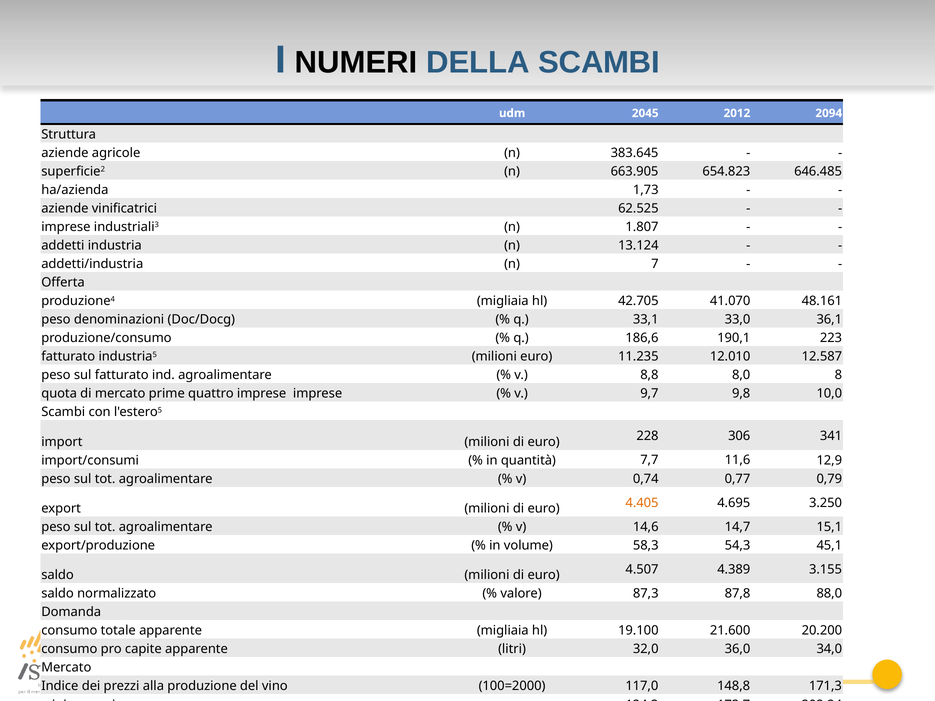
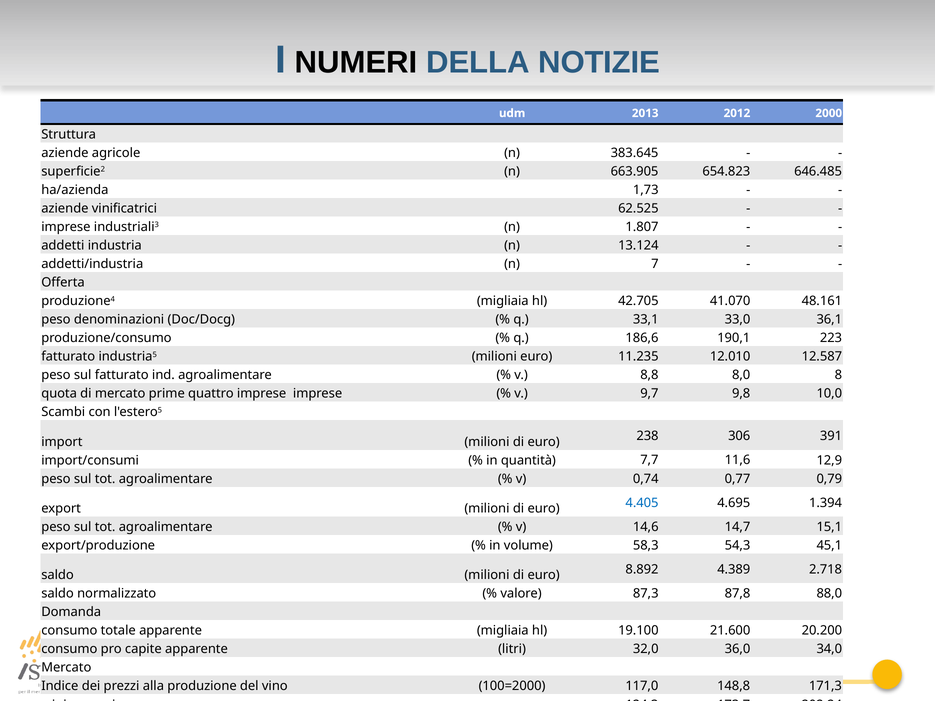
DELLA SCAMBI: SCAMBI -> NOTIZIE (599, 63)
2045: 2045 -> 2013 (645, 113)
2094: 2094 -> 2000 (829, 113)
228: 228 -> 238 (647, 436)
341: 341 -> 391 (831, 436)
4.405 colour: orange -> blue (642, 503)
3.250: 3.250 -> 1.394 (826, 503)
4.507: 4.507 -> 8.892 (642, 570)
3.155: 3.155 -> 2.718 (826, 570)
